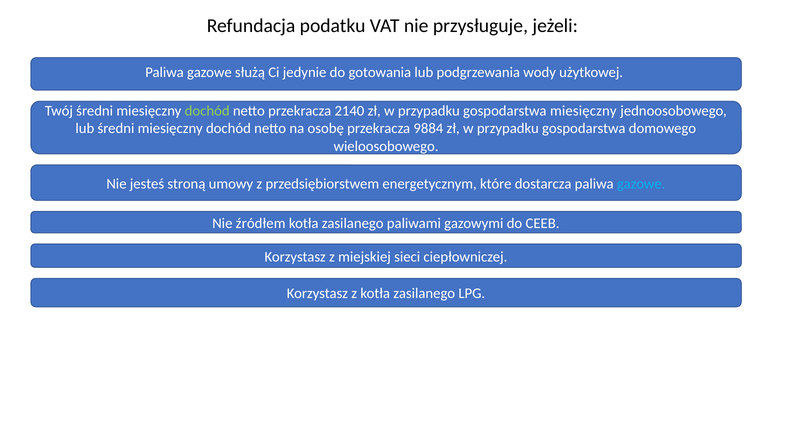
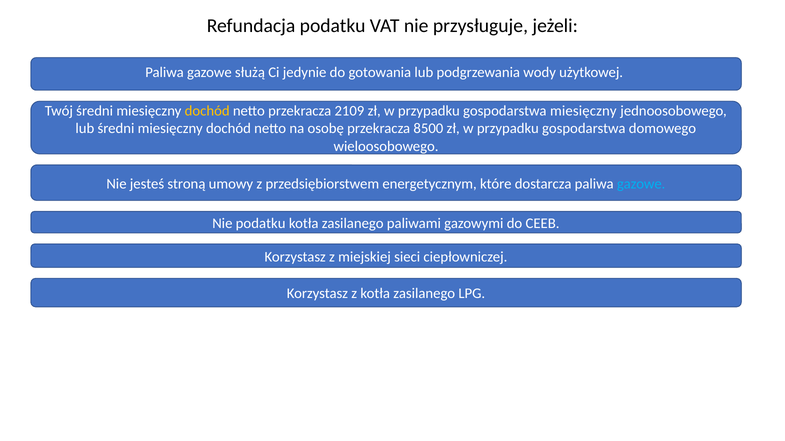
dochód colour: light green -> yellow (207, 111)
2140: 2140 -> 2109 (349, 111)
9884: 9884 -> 8500 (428, 129)
Nie źródłem: źródłem -> podatku (261, 223)
